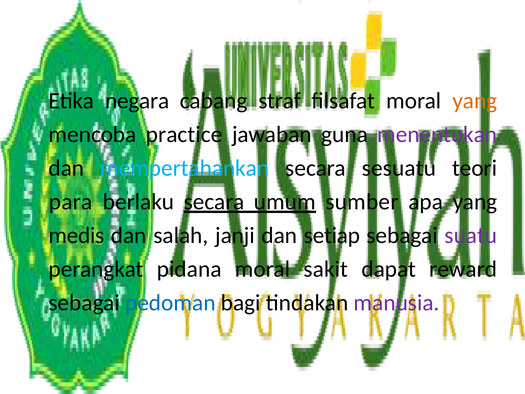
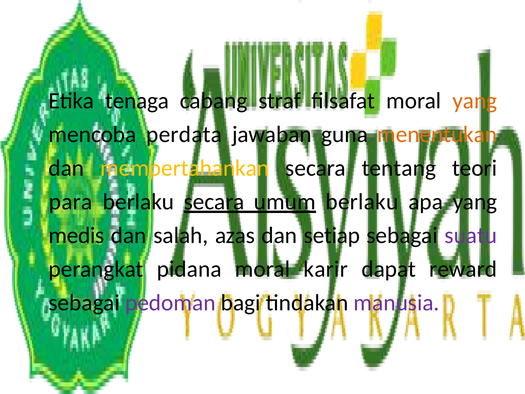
negara: negara -> tenaga (137, 101)
practice: practice -> perdata (184, 134)
menentukan colour: purple -> orange (437, 134)
mempertahankan colour: light blue -> yellow (185, 168)
sesuatu: sesuatu -> tentang (399, 168)
sumber: sumber -> berlaku (362, 202)
janji: janji -> azas (235, 235)
sakit: sakit -> karir (326, 269)
pedoman colour: blue -> purple (170, 302)
